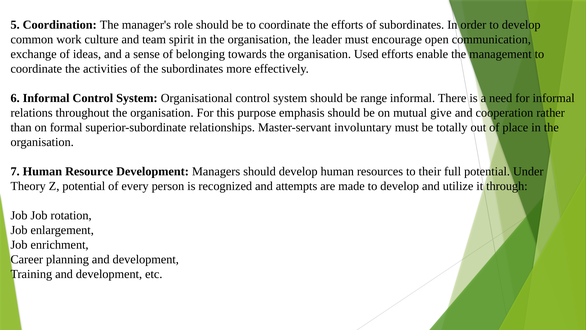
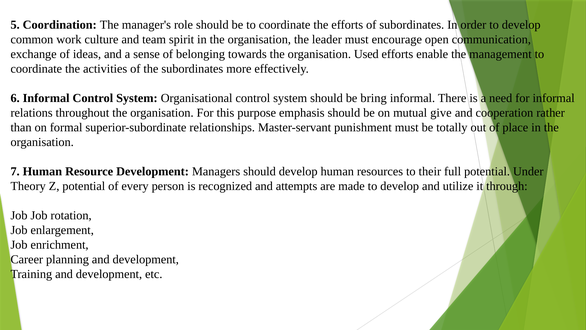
range: range -> bring (374, 98)
involuntary: involuntary -> punishment (363, 127)
